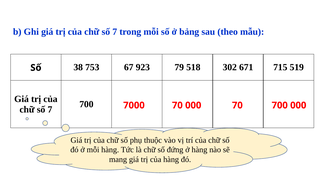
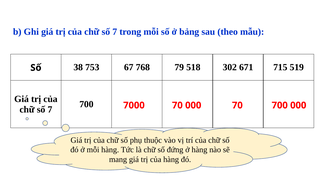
923: 923 -> 768 (143, 67)
